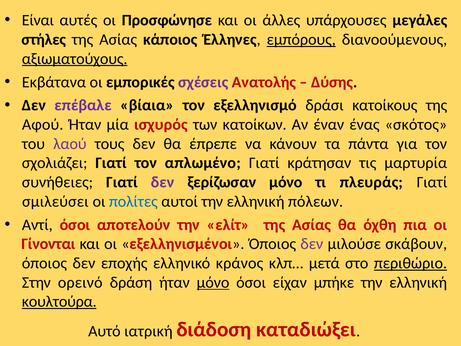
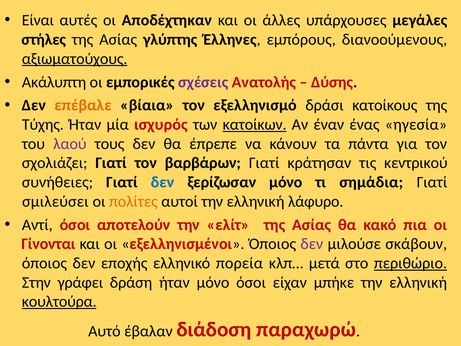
Προσφώνησε: Προσφώνησε -> Αποδέχτηκαν (167, 20)
κάποιος: κάποιος -> γλύπτης (170, 39)
εμπόρους underline: present -> none (301, 39)
Εκβάτανα: Εκβάτανα -> Ακάλυπτη (54, 82)
επέβαλε colour: purple -> orange (83, 105)
Αφού: Αφού -> Τύχης (43, 125)
κατοίκων underline: none -> present (255, 125)
σκότος: σκότος -> ηγεσία (416, 125)
απλωμένο: απλωμένο -> βαρβάρων (203, 163)
μαρτυρία: μαρτυρία -> κεντρικού (416, 163)
δεν colour: purple -> blue (163, 182)
πλευράς: πλευράς -> σημάδια (371, 182)
πολίτες colour: blue -> orange (133, 201)
πόλεων: πόλεων -> λάφυρο (316, 201)
όχθη: όχθη -> κακό (380, 225)
κράνος: κράνος -> πορεία (239, 263)
ορεινό: ορεινό -> γράφει (80, 282)
μόνο underline: present -> none (213, 282)
ιατρική: ιατρική -> έβαλαν (148, 331)
καταδιώξει: καταδιώξει -> παραχωρώ (306, 329)
